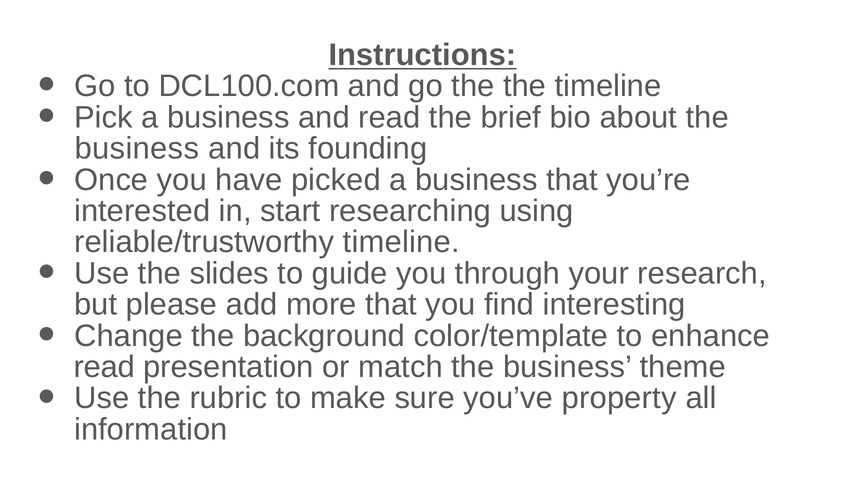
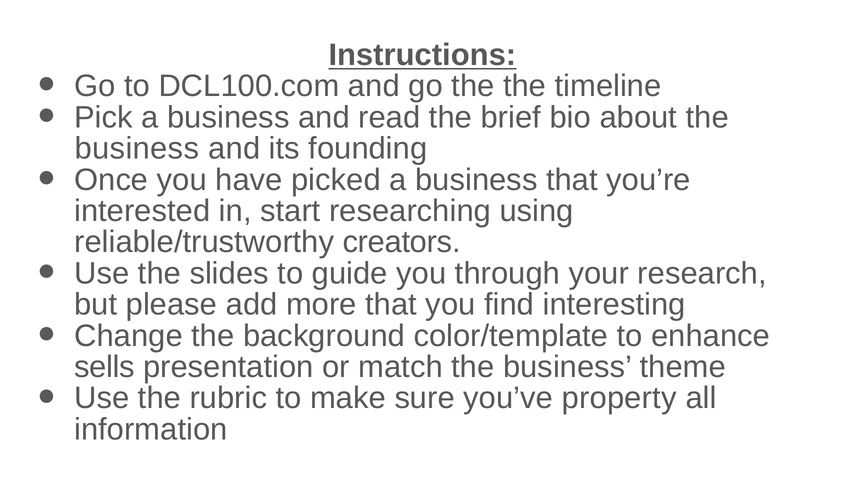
reliable/trustworthy timeline: timeline -> creators (402, 242)
read: read -> sells (104, 367)
